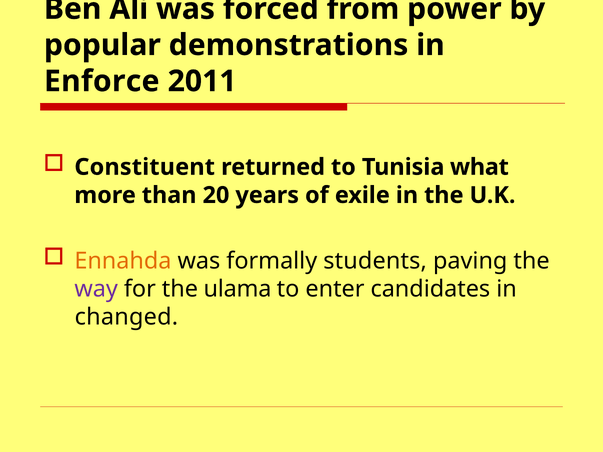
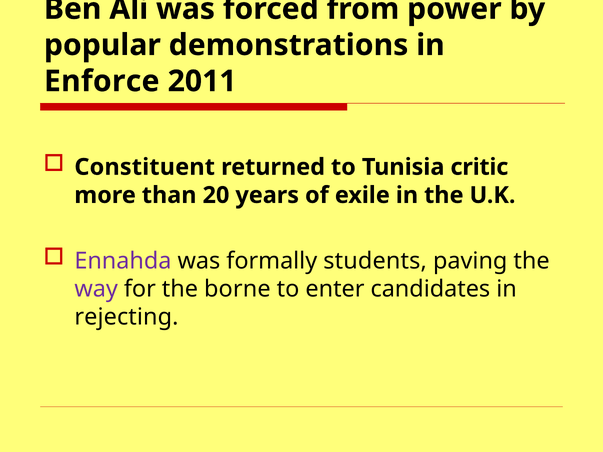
what: what -> critic (479, 167)
Ennahda colour: orange -> purple (123, 261)
ulama: ulama -> borne (237, 289)
changed: changed -> rejecting (126, 317)
